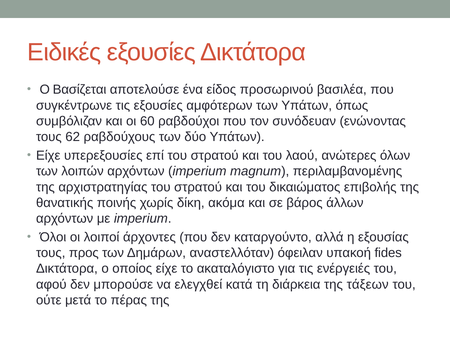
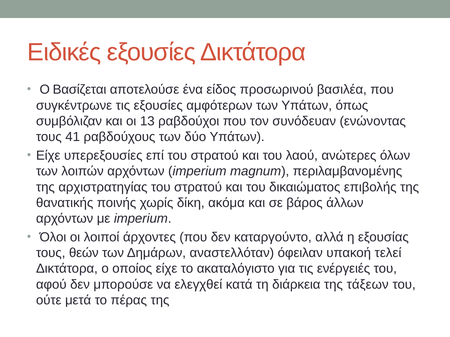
60: 60 -> 13 (147, 121)
62: 62 -> 41 (73, 137)
προς: προς -> θεών (84, 253)
fides: fides -> τελεί (388, 253)
